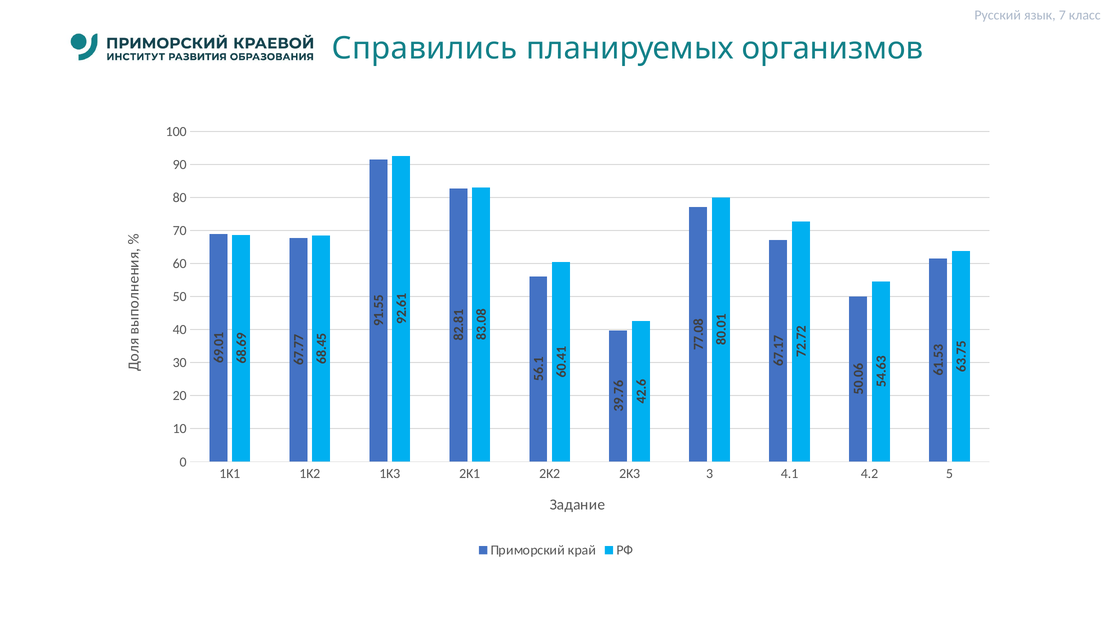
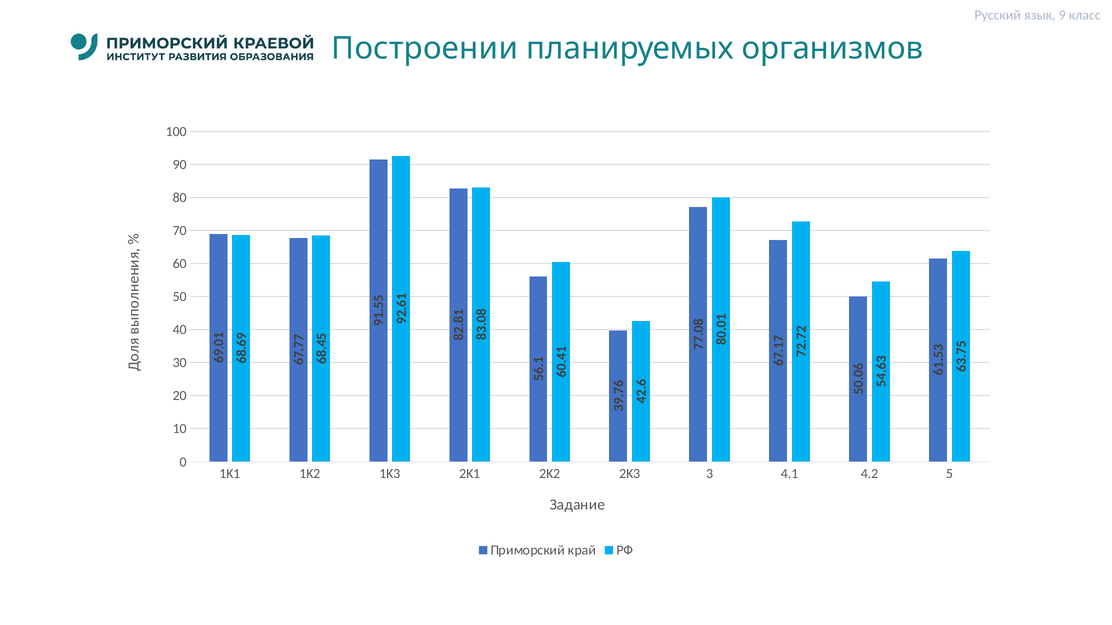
язык 7: 7 -> 9 (1062, 15)
Справились: Справились -> Построении (425, 48)
